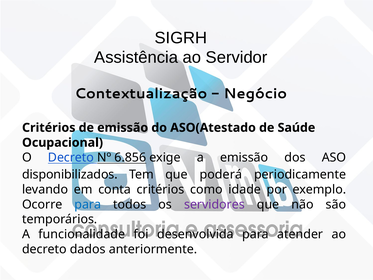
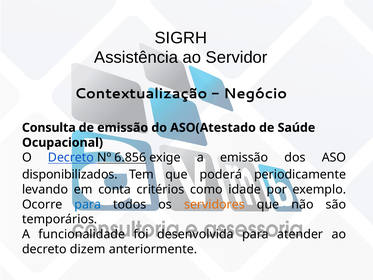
Critérios: Critérios -> Consulta (49, 128)
servidores colour: purple -> orange (214, 204)
dados: dados -> dizem (88, 249)
